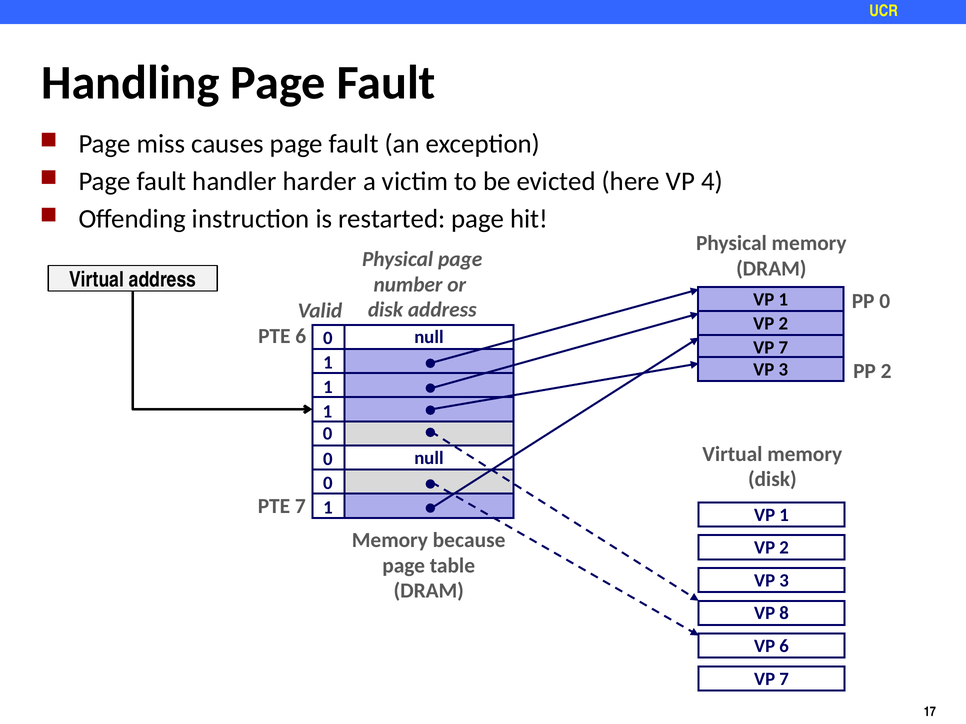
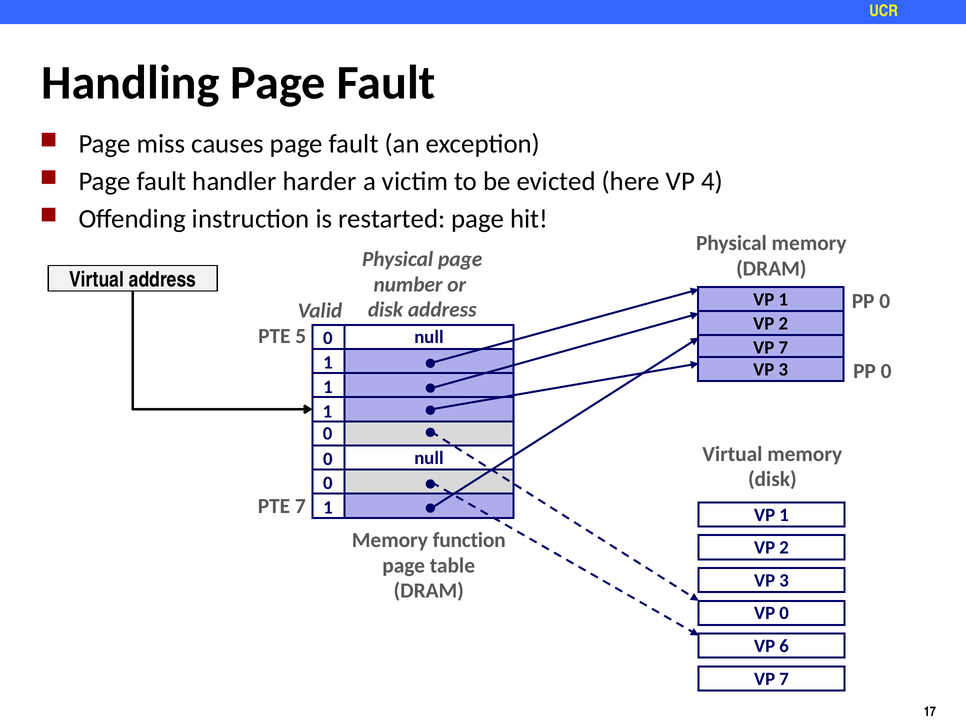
PTE 6: 6 -> 5 (301, 336)
2: 2 -> 0 (886, 371)
because: because -> function (469, 541)
VP 8: 8 -> 0 (784, 614)
